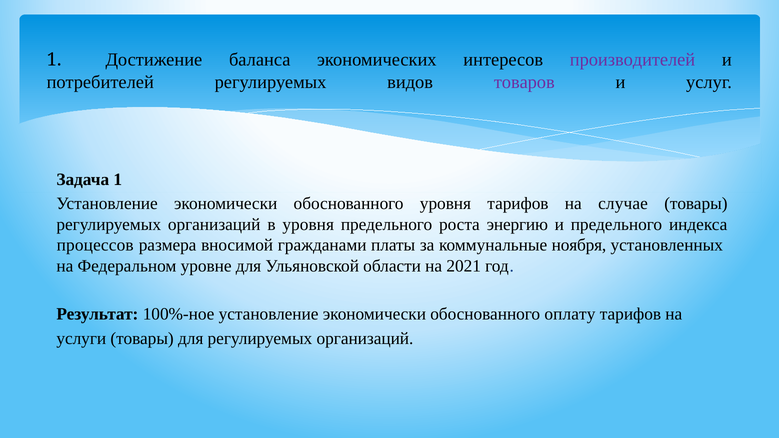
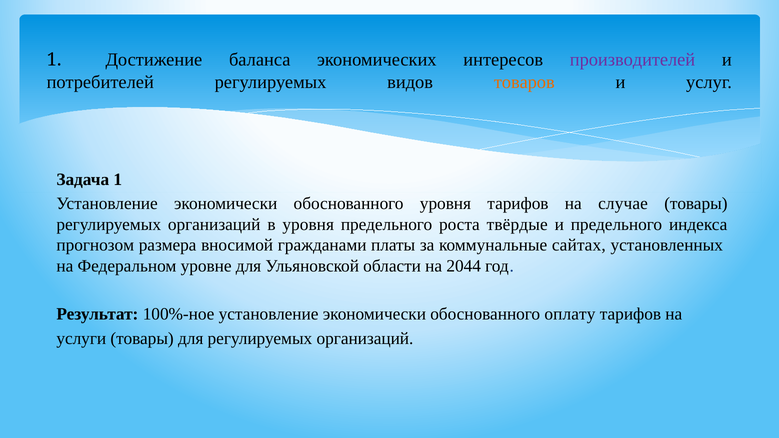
товаров colour: purple -> orange (524, 82)
энергию: энергию -> твёрдые (517, 225)
процессов: процессов -> прогнозом (95, 245)
ноября: ноября -> сайтах (579, 245)
2021: 2021 -> 2044 (464, 266)
